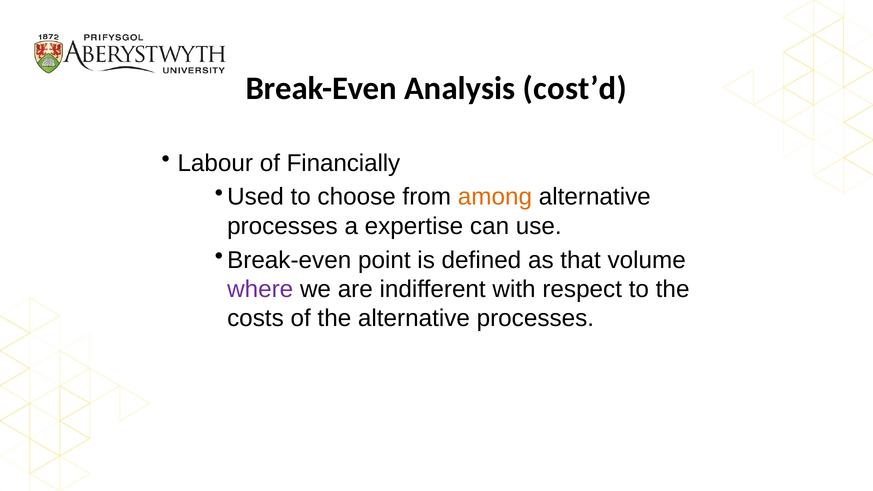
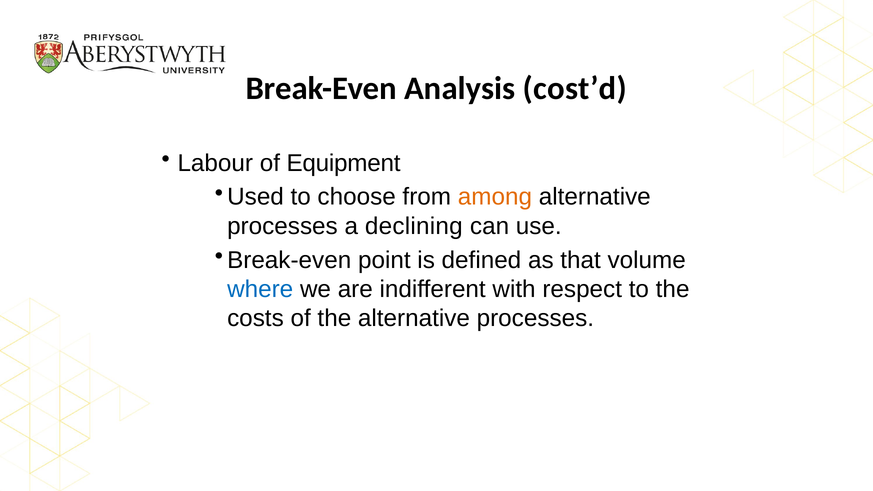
Financially: Financially -> Equipment (344, 163)
expertise: expertise -> declining (414, 226)
where colour: purple -> blue (260, 289)
